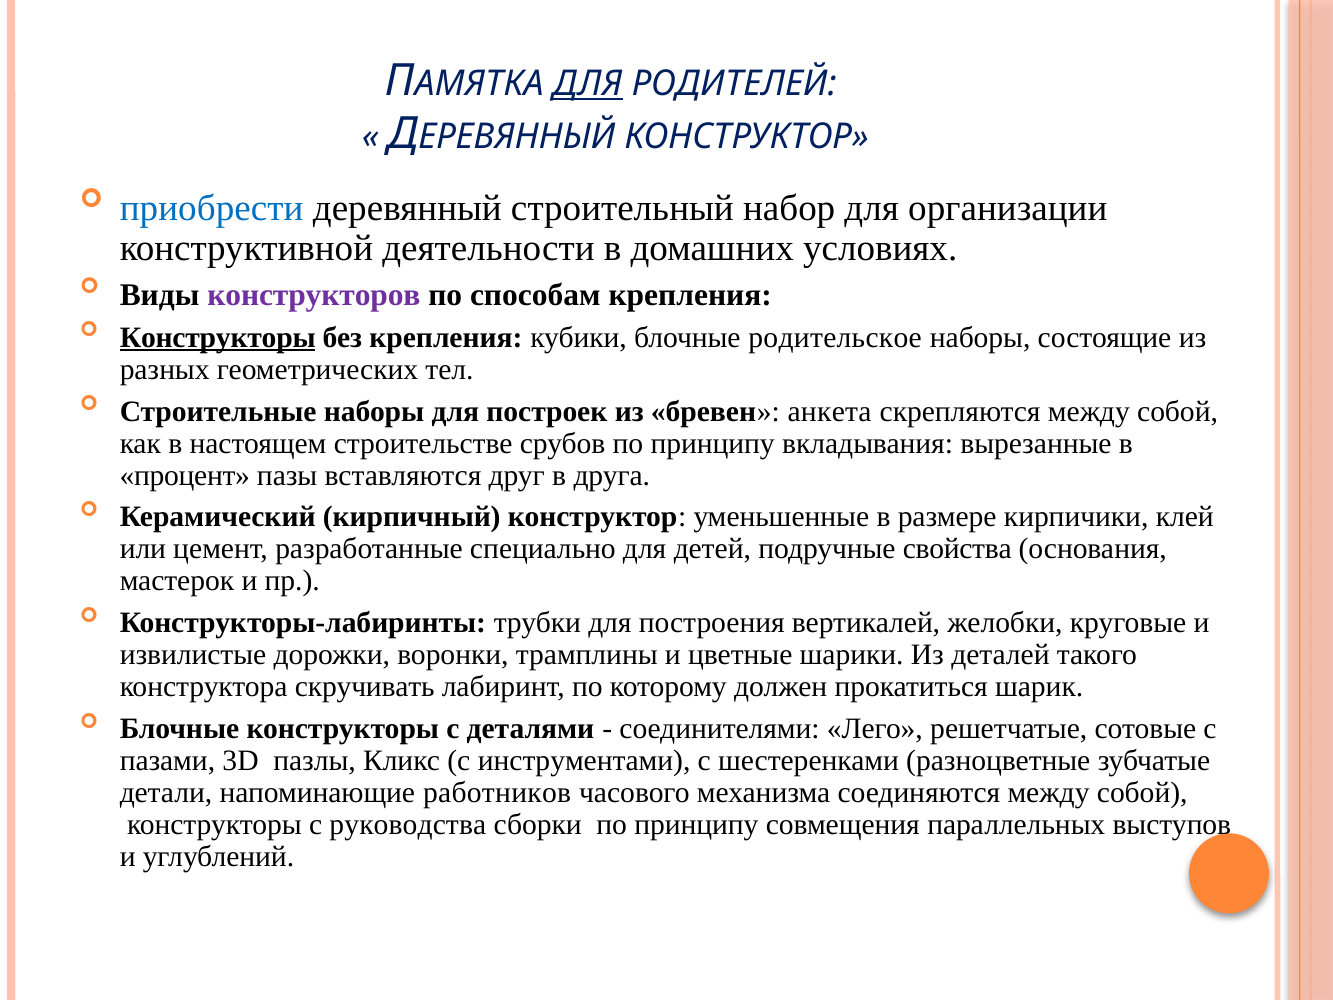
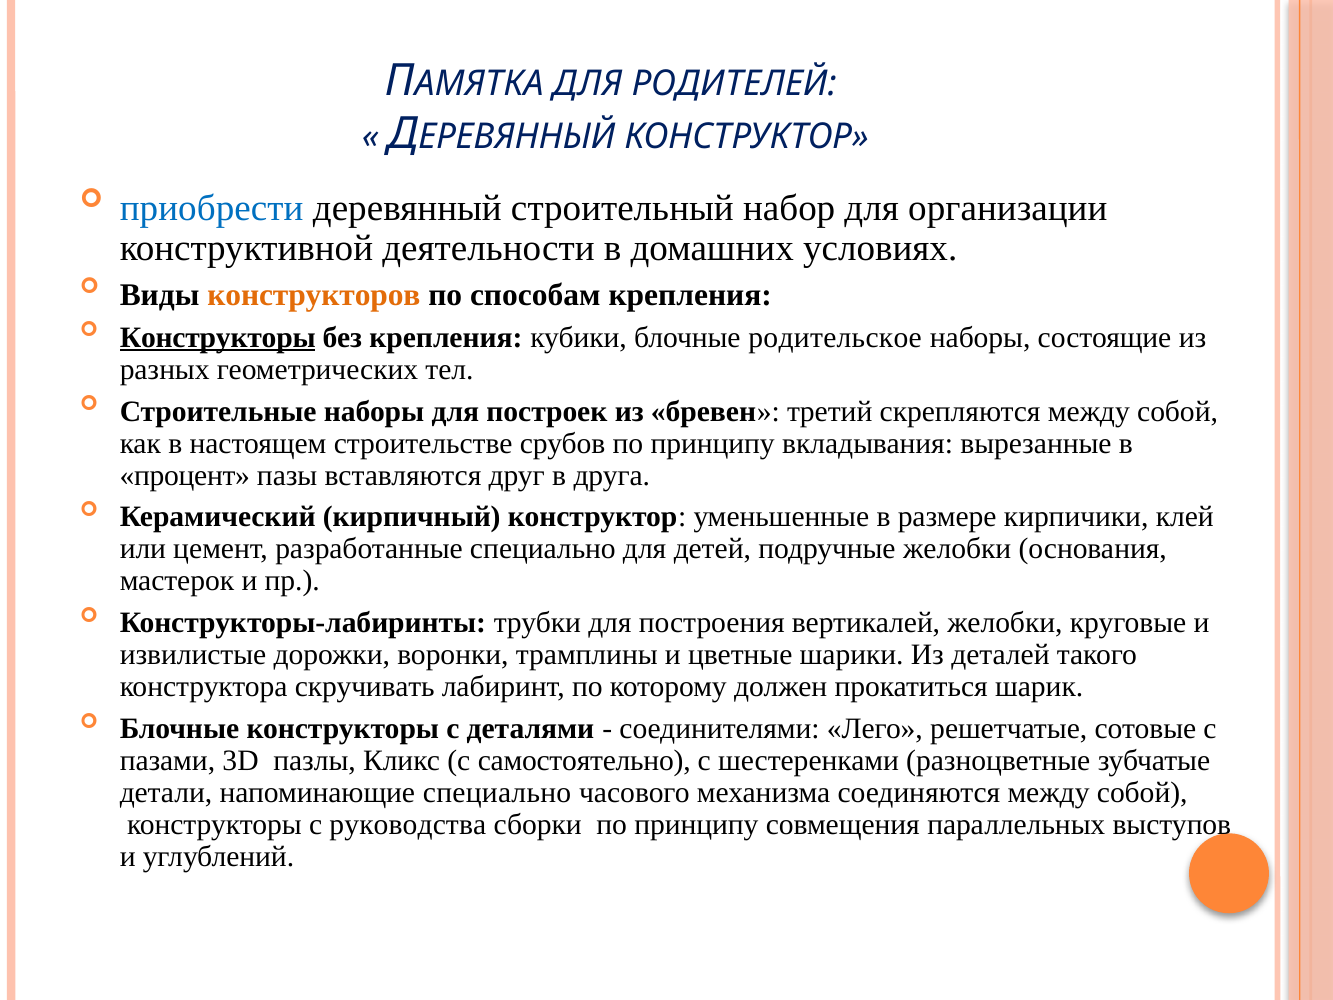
ДЛЯ underline: present -> none (588, 83)
конструкторов colour: purple -> orange (314, 295)
анкета: анкета -> третий (830, 411)
подручные свойства: свойства -> желобки (957, 549)
инструментами: инструментами -> самостоятельно (584, 761)
напоминающие работников: работников -> специально (497, 793)
